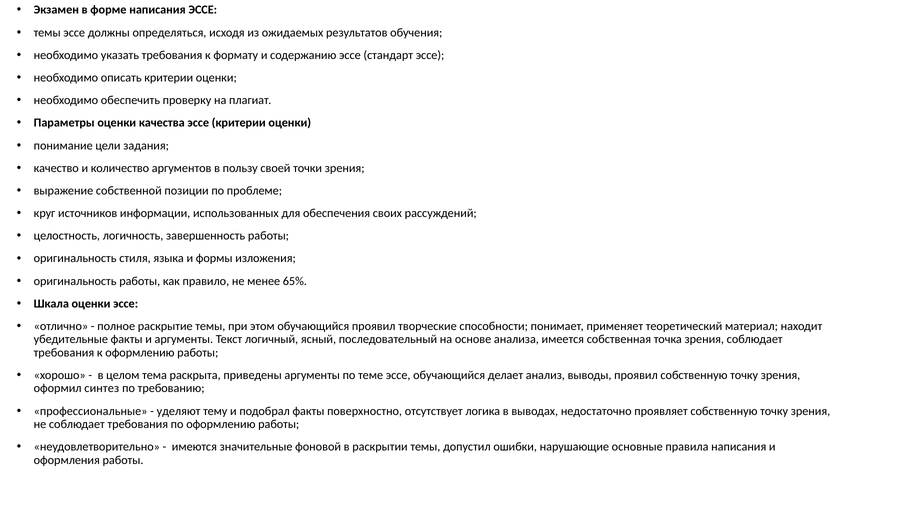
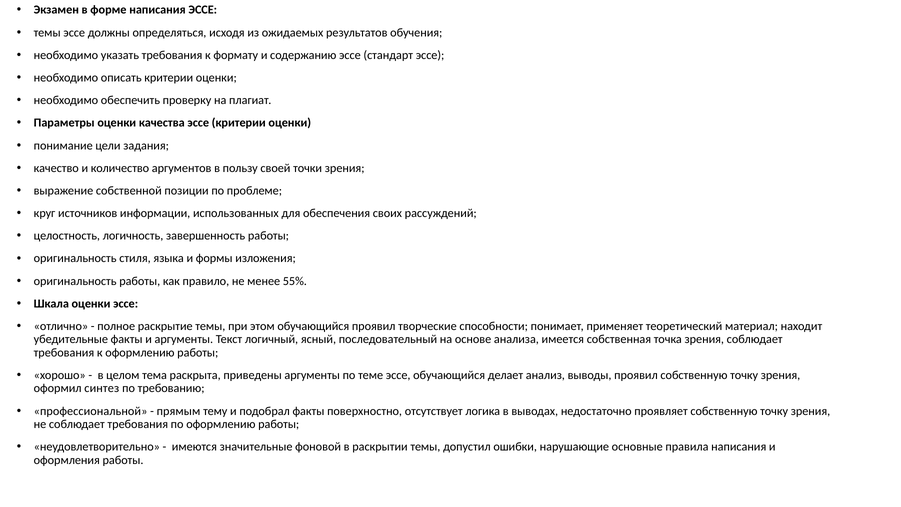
65%: 65% -> 55% (295, 281)
профессиональные: профессиональные -> профессиональной (91, 411)
уделяют: уделяют -> прямым (178, 411)
